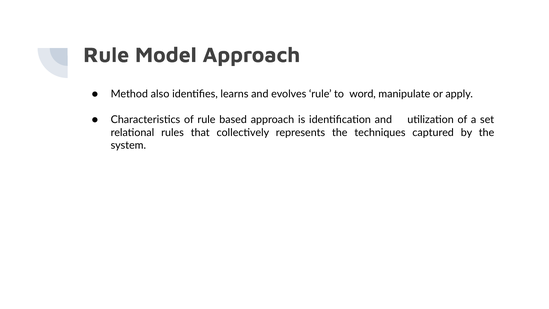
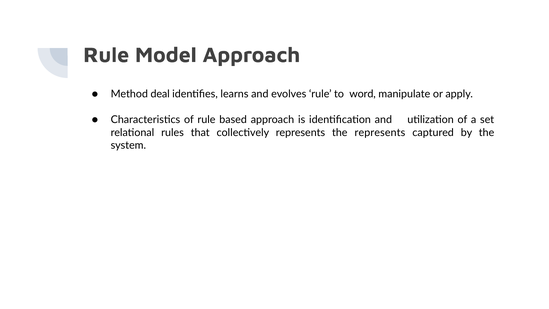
also: also -> deal (160, 94)
the techniques: techniques -> represents (380, 133)
